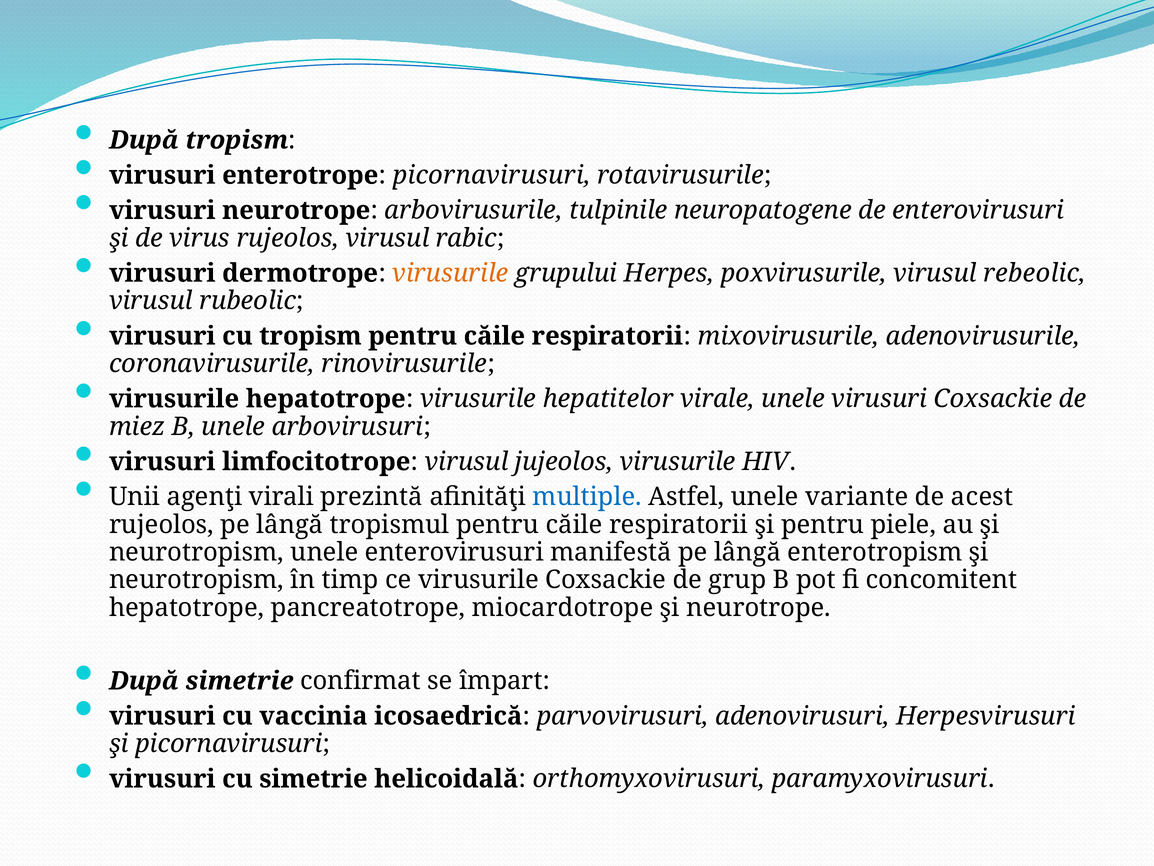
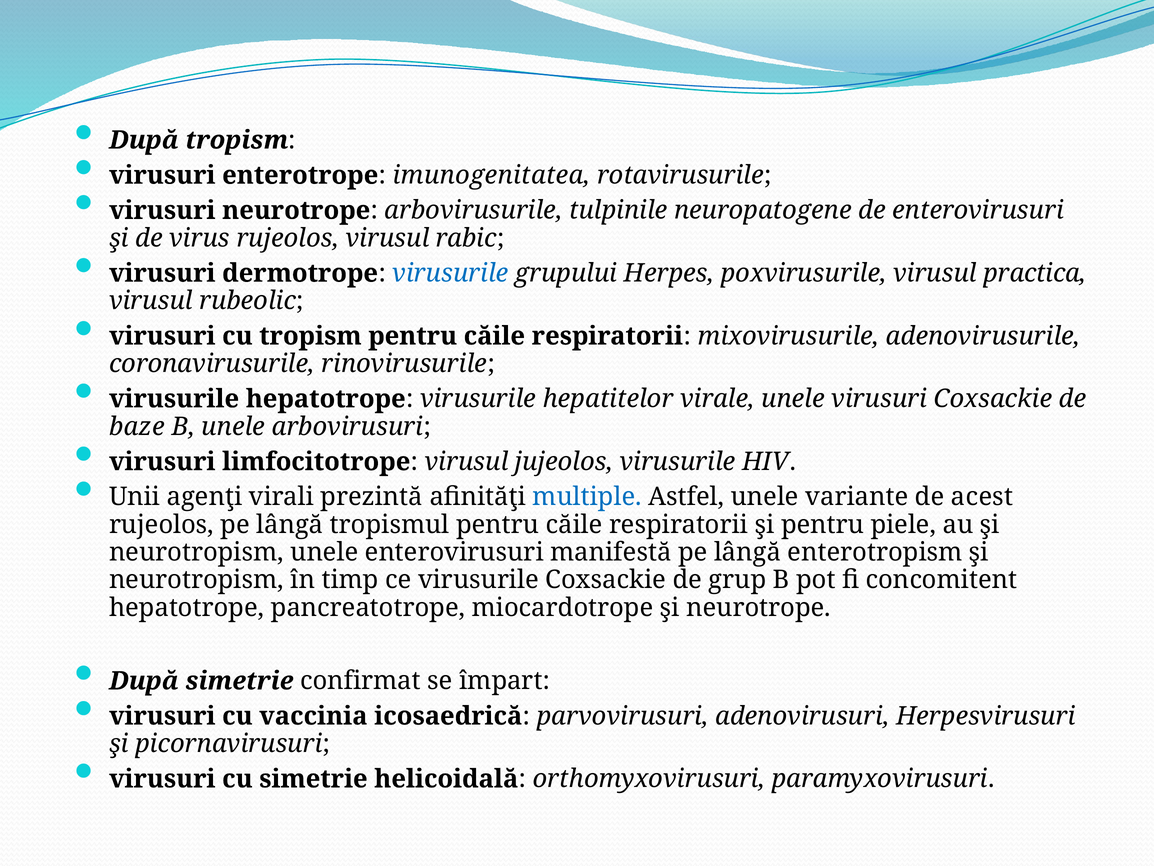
enterotrope picornavirusuri: picornavirusuri -> imunogenitatea (492, 175)
virusurile colour: orange -> blue (450, 273)
rebeolic: rebeolic -> practica (1035, 273)
miez: miez -> baze (137, 426)
